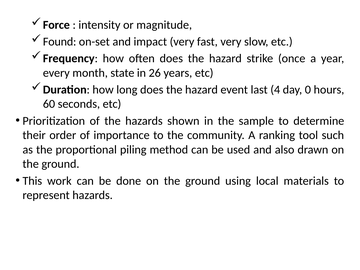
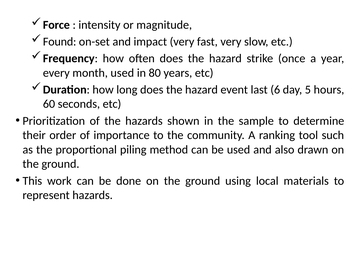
month state: state -> used (122, 73)
26: 26 -> 80 (155, 73)
4: 4 -> 6 (275, 90)
0: 0 -> 5 (308, 90)
